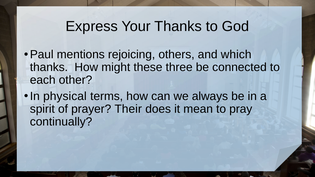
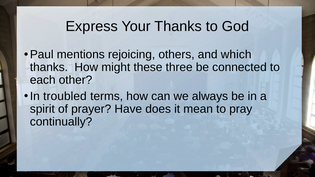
physical: physical -> troubled (65, 96)
Their: Their -> Have (128, 109)
